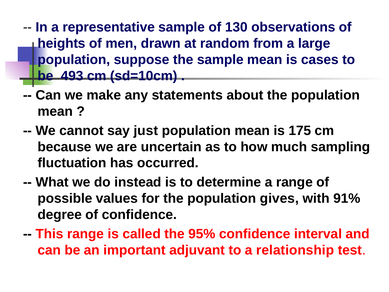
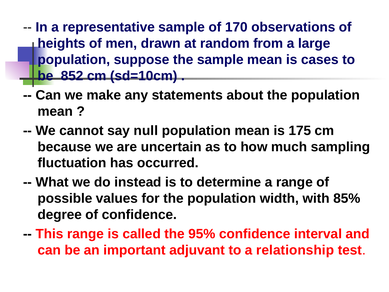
130: 130 -> 170 (236, 27)
493: 493 -> 852 (72, 76)
just: just -> null (146, 130)
gives: gives -> width (279, 198)
91%: 91% -> 85% (347, 198)
